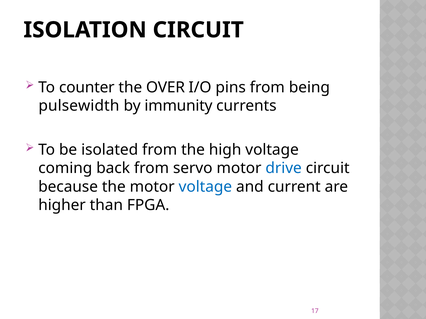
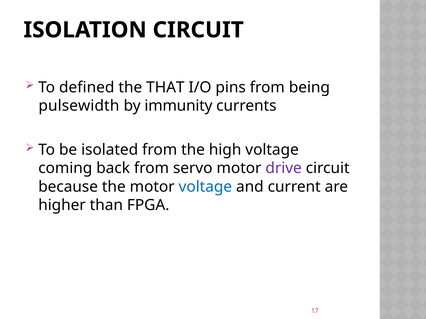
counter: counter -> defined (87, 87)
OVER: OVER -> THAT (165, 87)
drive colour: blue -> purple (284, 169)
